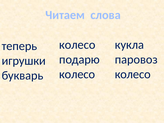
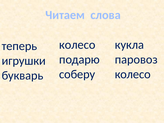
колесо: колесо -> соберу (77, 74)
